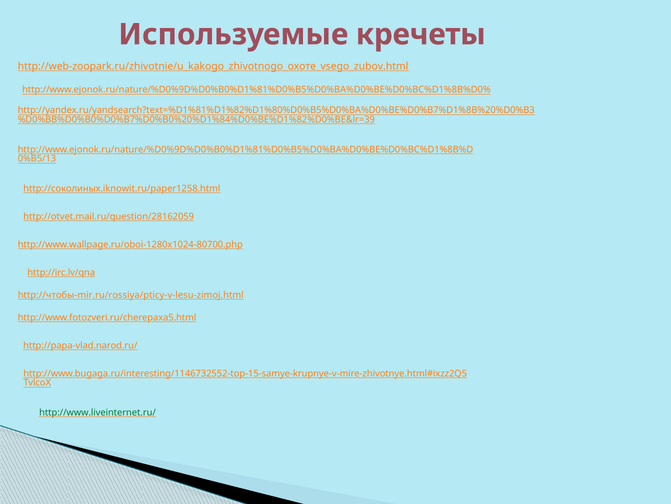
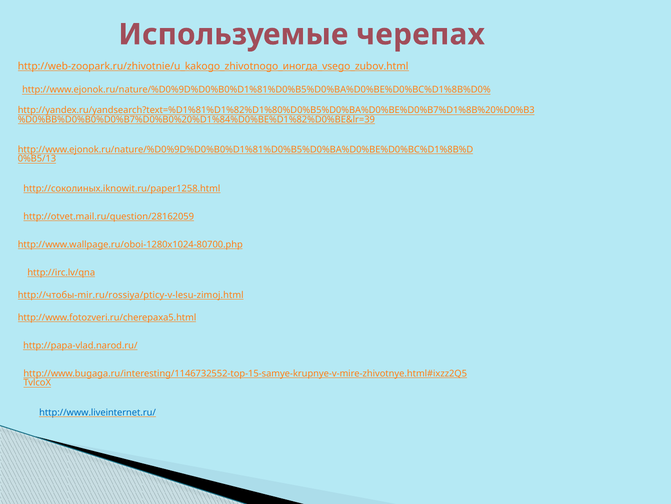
кречеты: кречеты -> черепах (420, 34)
http://web-zoopark.ru/zhivotnie/u_kakogo_zhivotnogo_охоте_vsego_zubov.html: http://web-zoopark.ru/zhivotnie/u_kakogo_zhivotnogo_охоте_vsego_zubov.html -> http://web-zoopark.ru/zhivotnie/u_kakogo_zhivotnogo_иногда_vsego_zubov.html (213, 66)
http://www.liveinternet.ru/ colour: green -> blue (98, 412)
